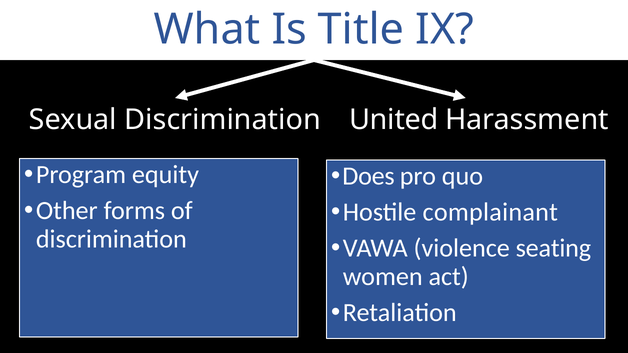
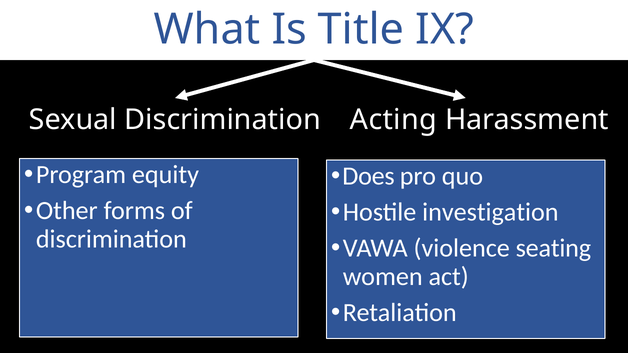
United: United -> Acting (393, 120)
complainant: complainant -> investigation (490, 212)
